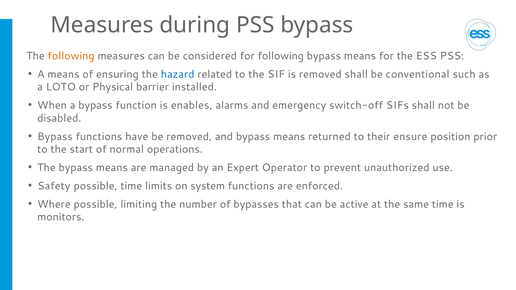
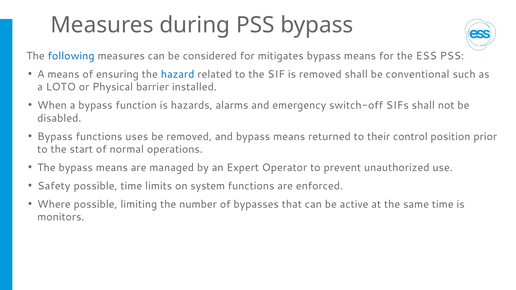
following colour: orange -> blue (71, 56)
for following: following -> mitigates (281, 56)
enables: enables -> hazards (192, 105)
have: have -> uses (137, 137)
ensure: ensure -> control (410, 137)
